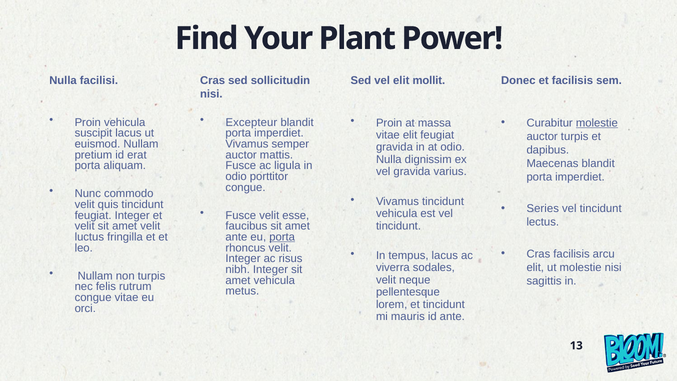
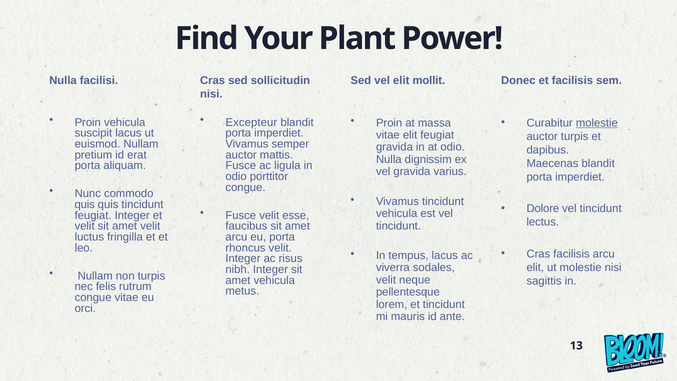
velit: velit -> quis (85, 204)
Series: Series -> Dolore (543, 209)
ante: ante -> arcu (236, 237)
porta underline: present -> none (282, 237)
